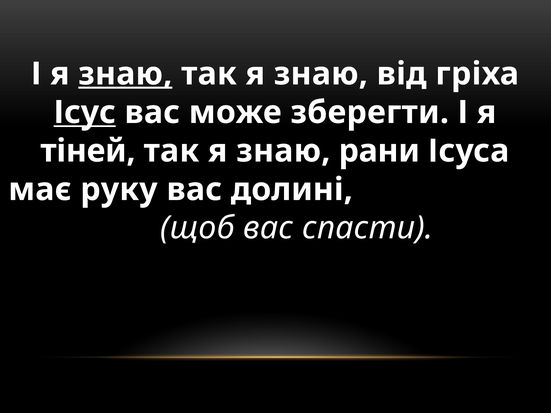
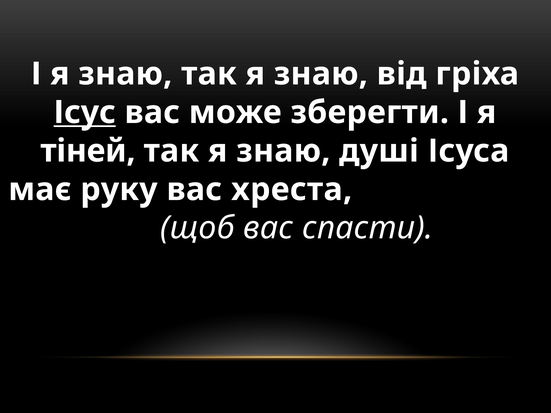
знаю underline: present -> none (125, 74)
рани: рани -> душі (379, 151)
долині: долині -> хреста (292, 190)
